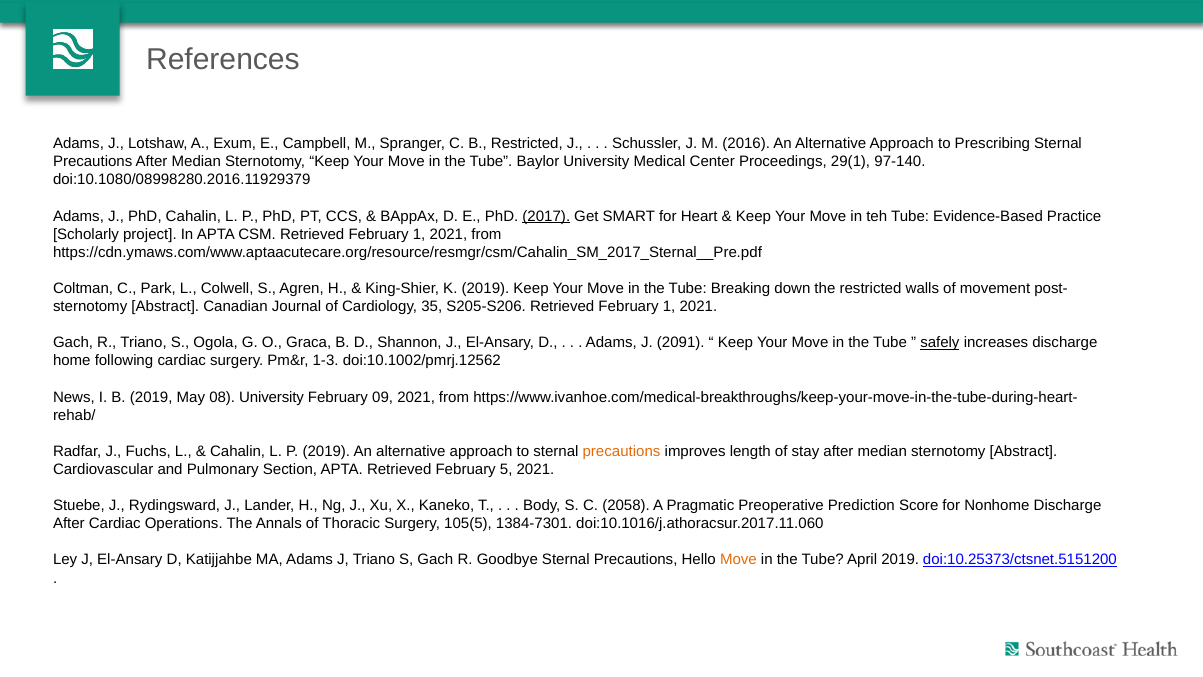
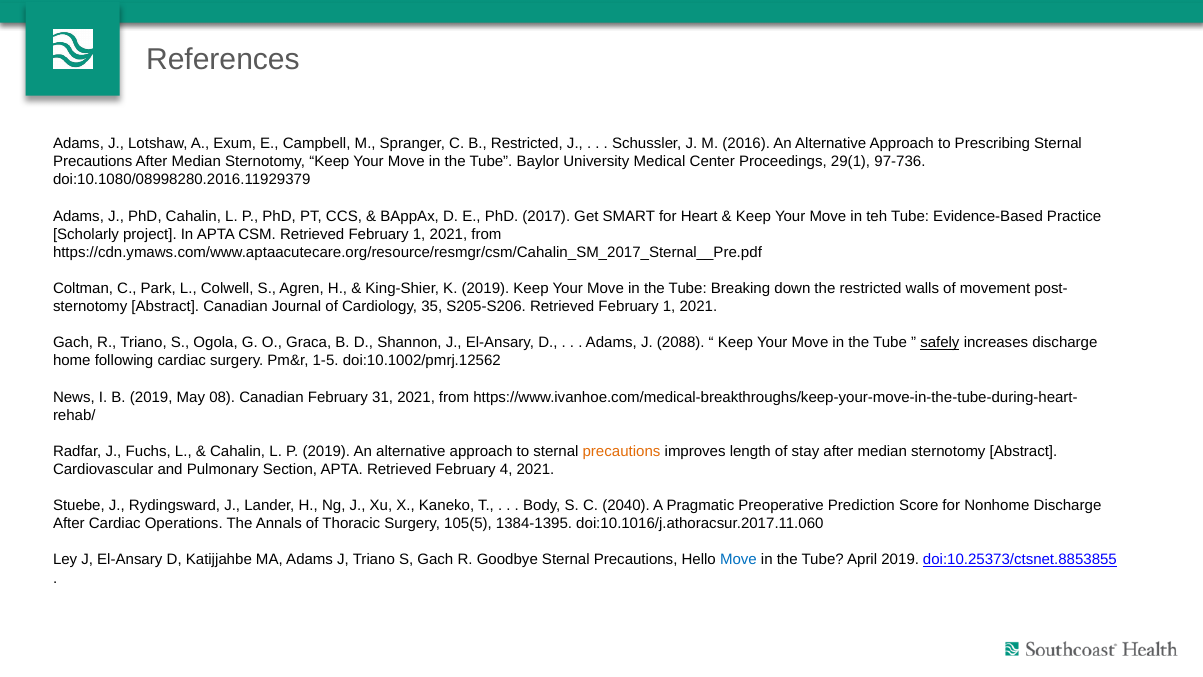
97-140: 97-140 -> 97-736 (900, 162)
2017 underline: present -> none (546, 216)
2091: 2091 -> 2088 (681, 343)
1-3: 1-3 -> 1-5 (326, 361)
08 University: University -> Canadian (271, 397)
09: 09 -> 31 (383, 397)
5: 5 -> 4 (506, 469)
2058: 2058 -> 2040 (626, 505)
1384-7301: 1384-7301 -> 1384-1395 (534, 524)
Move colour: orange -> blue (738, 560)
doi:10.25373/ctsnet.5151200: doi:10.25373/ctsnet.5151200 -> doi:10.25373/ctsnet.8853855 (1020, 560)
